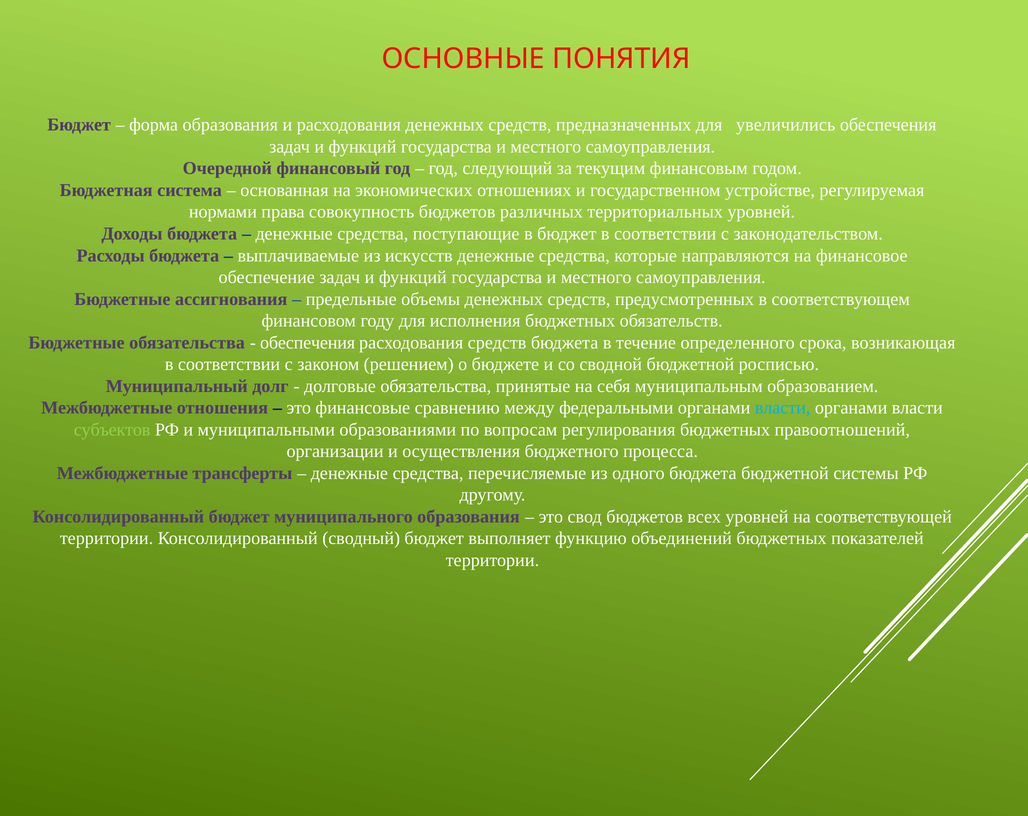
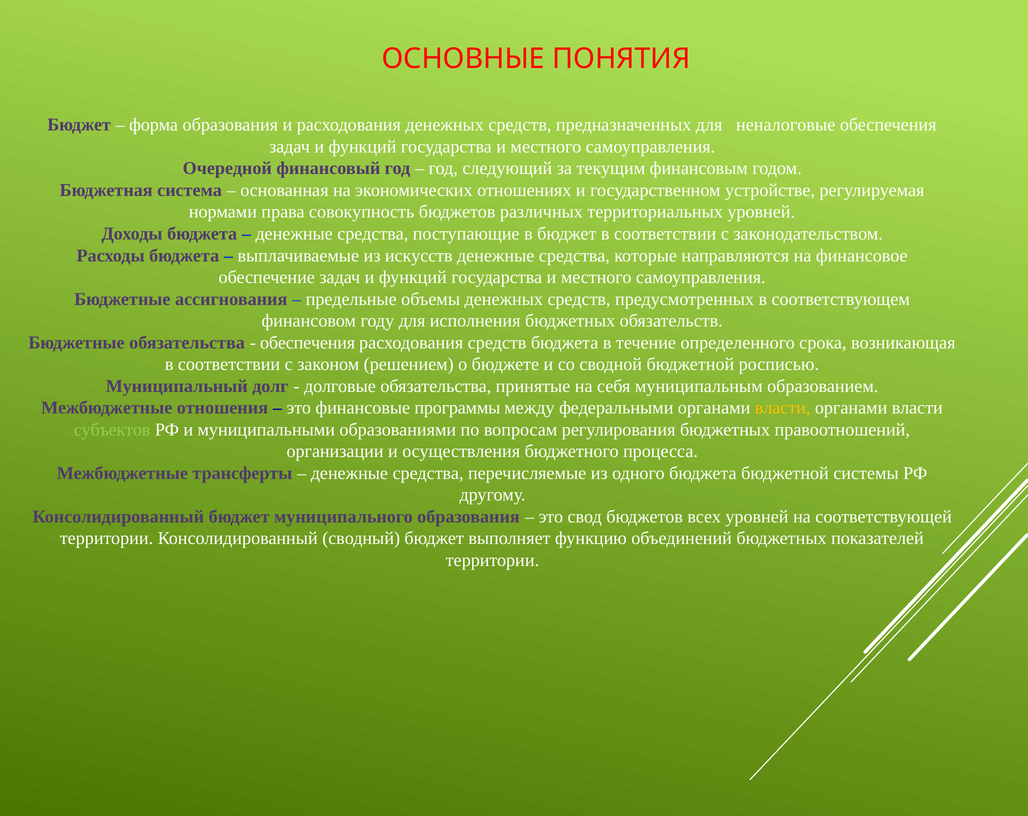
увеличились: увеличились -> неналоговые (786, 125)
сравнению: сравнению -> программы (457, 408)
власти colour: light blue -> yellow (783, 408)
